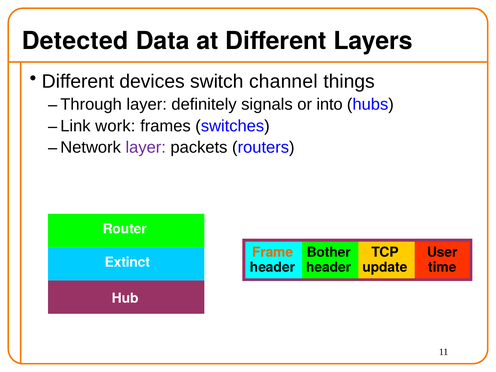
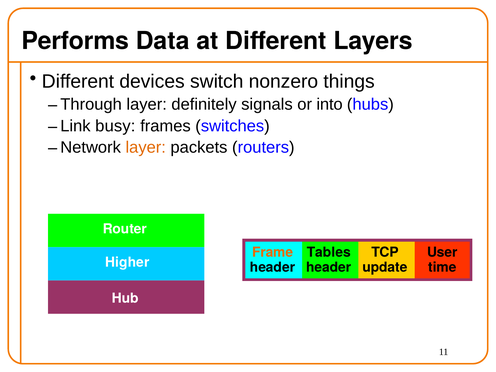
Detected: Detected -> Performs (75, 41)
channel: channel -> nonzero (284, 82)
work: work -> busy (115, 126)
layer colour: purple -> orange (146, 148)
Bother: Bother -> Tables (329, 252)
Extinct: Extinct -> Higher (127, 262)
